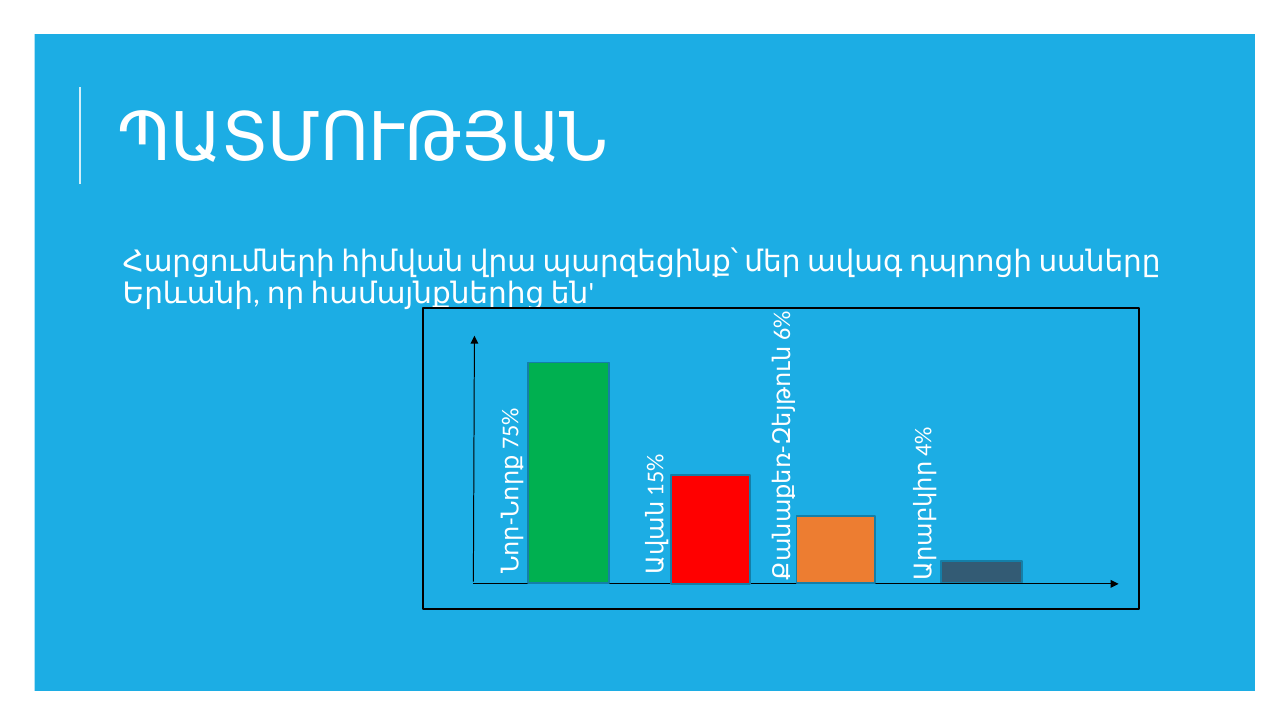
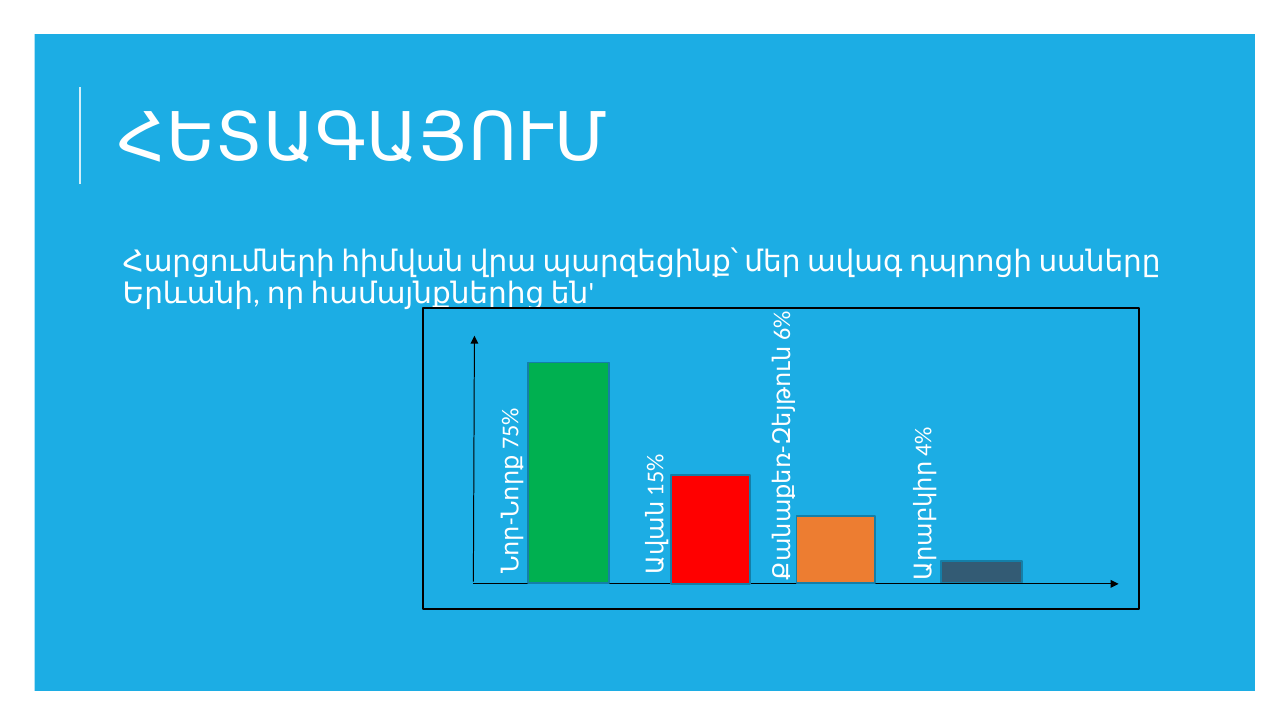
ՊԱՏՄՈՒԹՅԱՆ: ՊԱՏՄՈՒԹՅԱՆ -> ՀԵՏԱԳԱՅՈՒՄ (363, 138)
